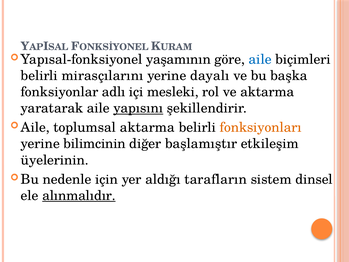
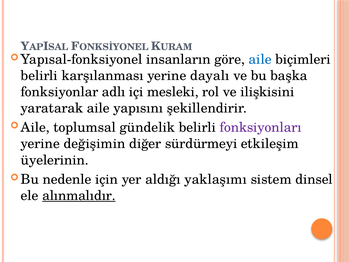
yaşamının: yaşamının -> insanların (178, 59)
mirasçılarını: mirasçılarını -> karşılanması (103, 76)
ve aktarma: aktarma -> ilişkisini (267, 92)
yapısını underline: present -> none (138, 108)
toplumsal aktarma: aktarma -> gündelik (147, 127)
fonksiyonları colour: orange -> purple (261, 127)
bilimcinin: bilimcinin -> değişimin (94, 144)
başlamıştır: başlamıştır -> sürdürmeyi (201, 144)
tarafların: tarafların -> yaklaşımı (216, 179)
